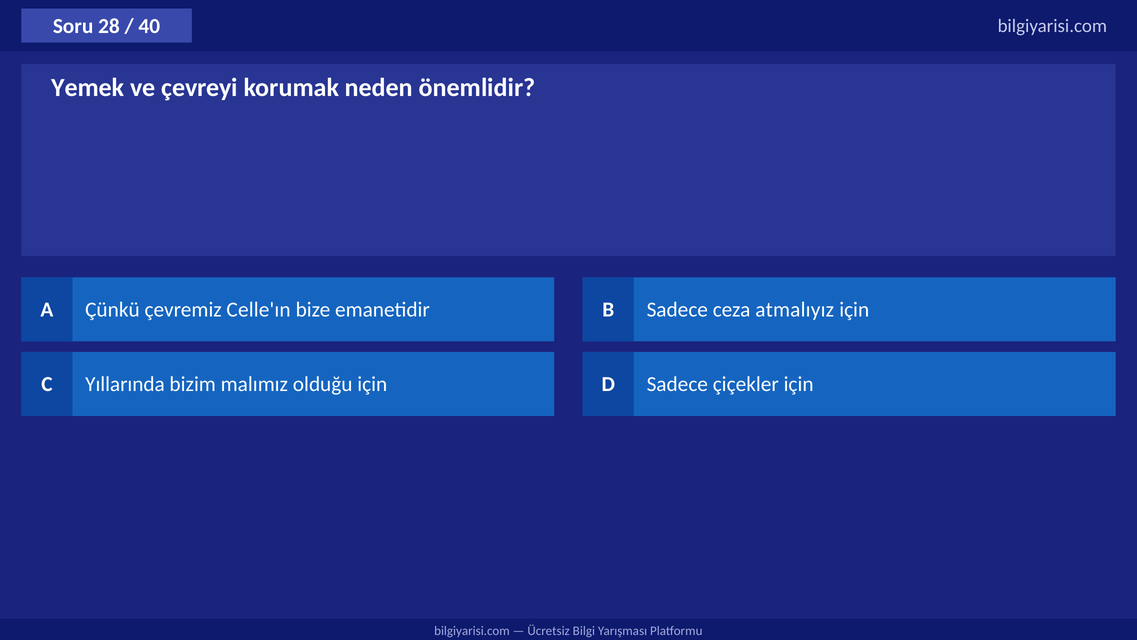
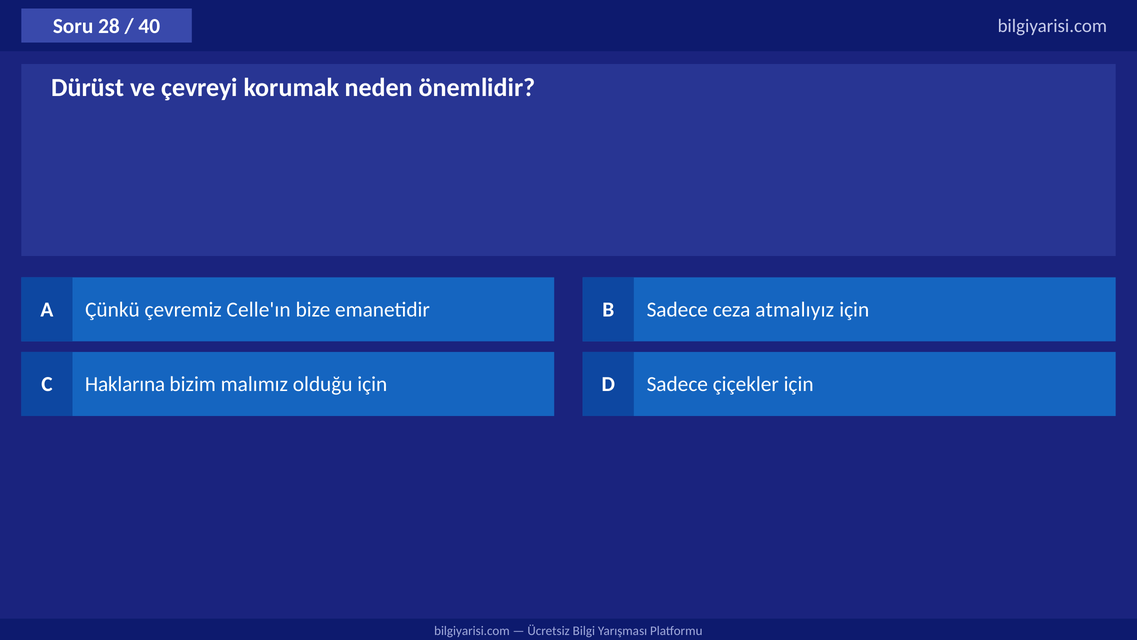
Yemek: Yemek -> Dürüst (88, 88)
Yıllarında: Yıllarında -> Haklarına (125, 384)
